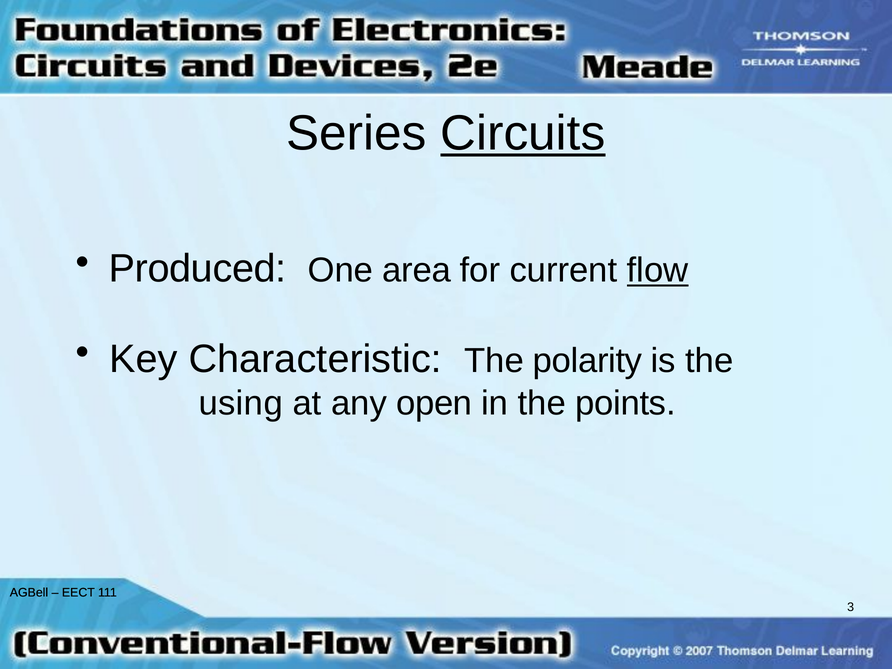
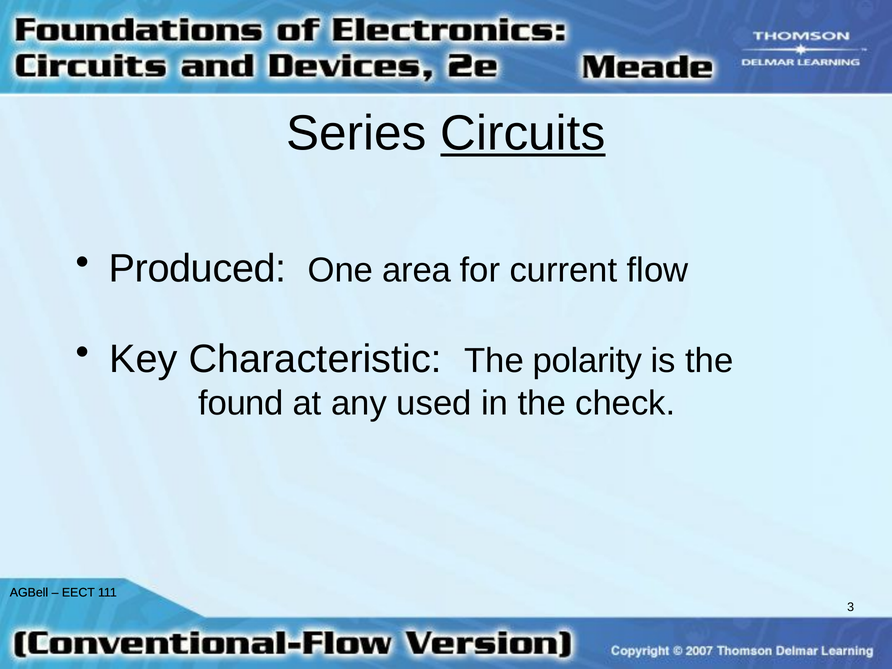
flow underline: present -> none (658, 271)
using: using -> found (241, 403)
open: open -> used (434, 403)
points: points -> check (625, 403)
